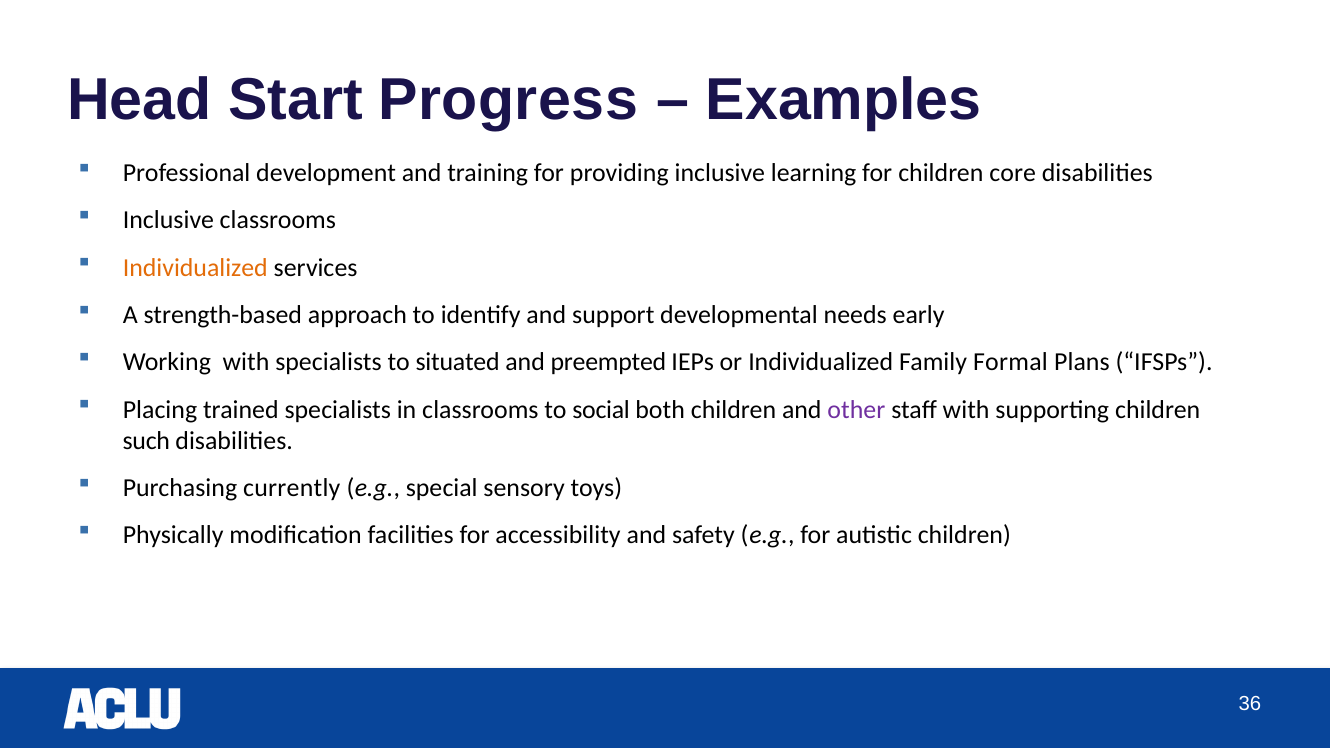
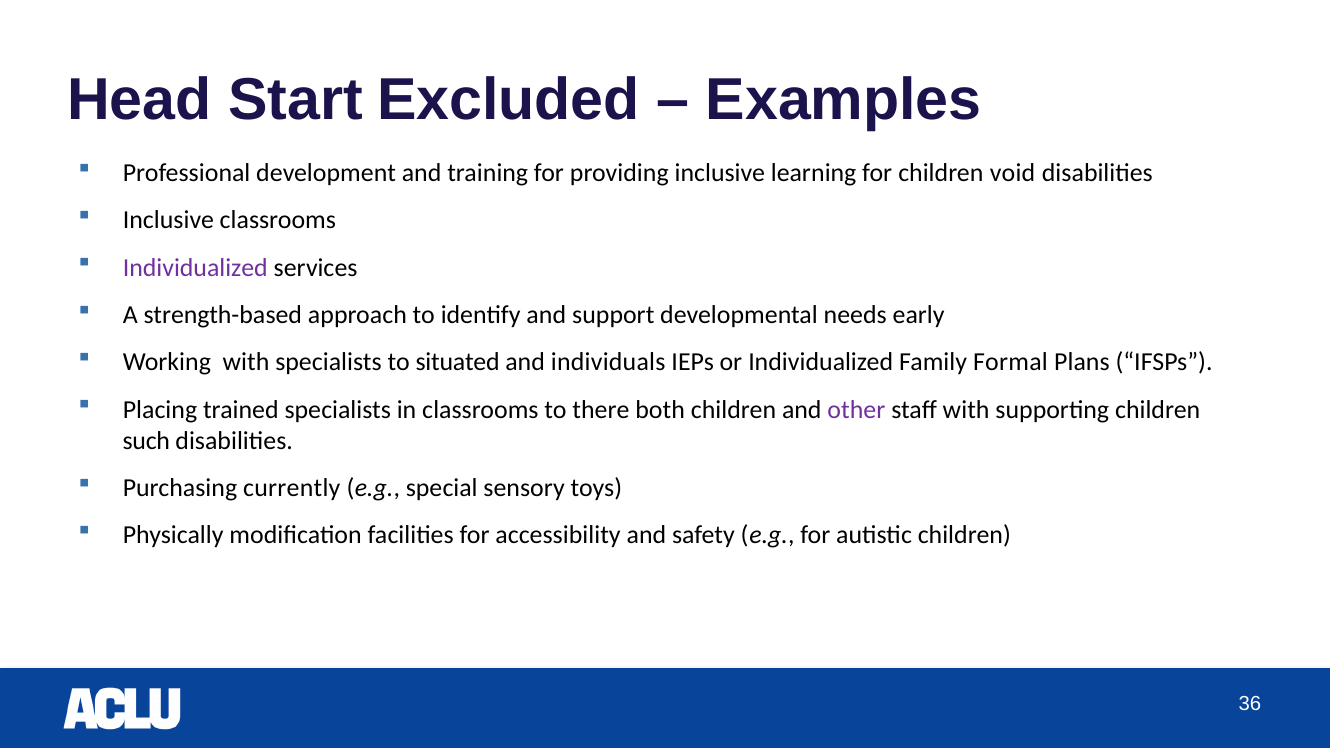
Progress: Progress -> Excluded (508, 100)
core: core -> void (1013, 173)
Individualized colour: orange -> purple (195, 268)
preempted: preempted -> individuals (608, 362)
social: social -> there (601, 410)
